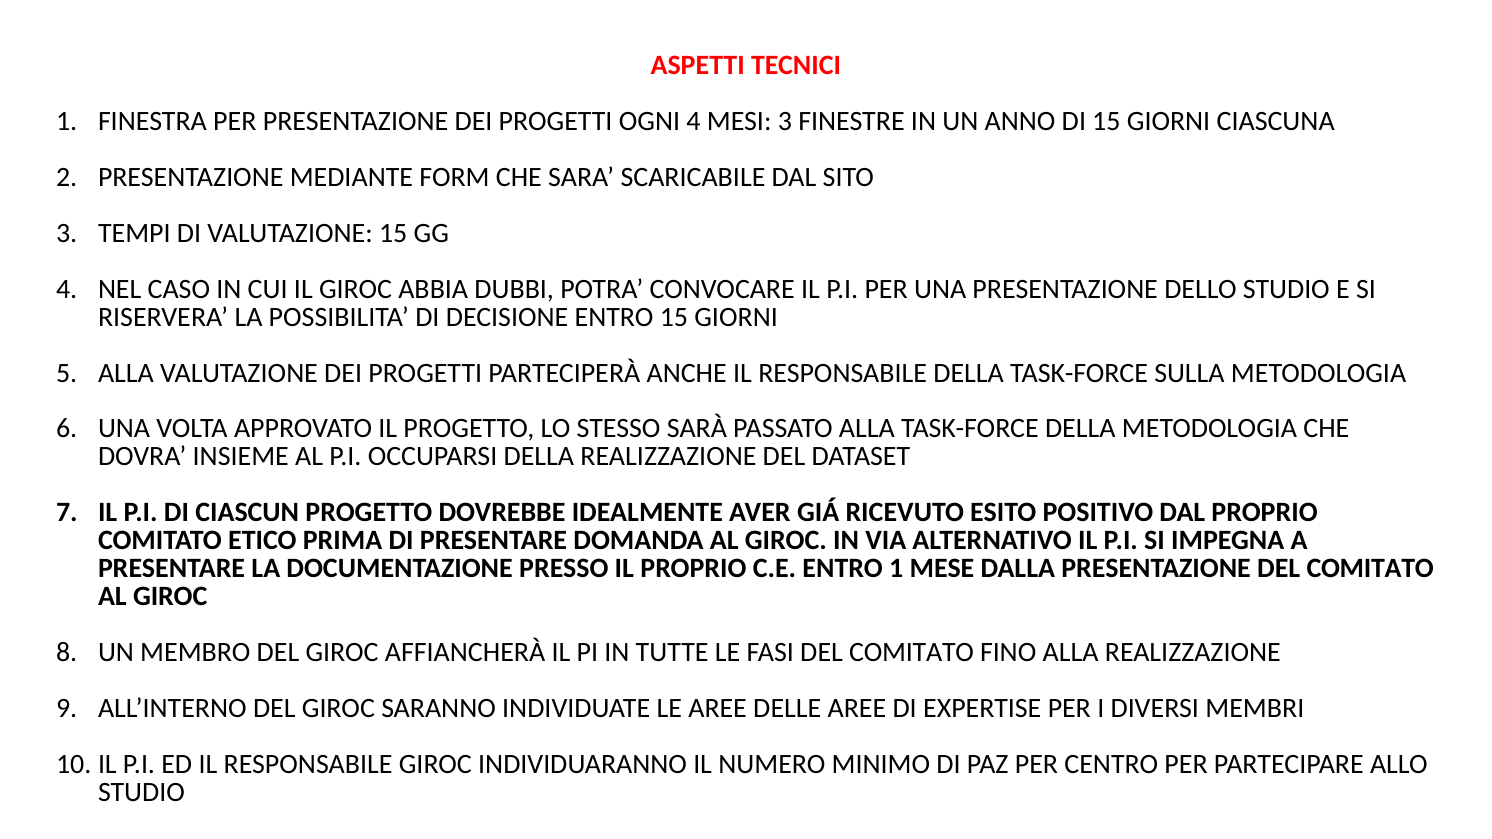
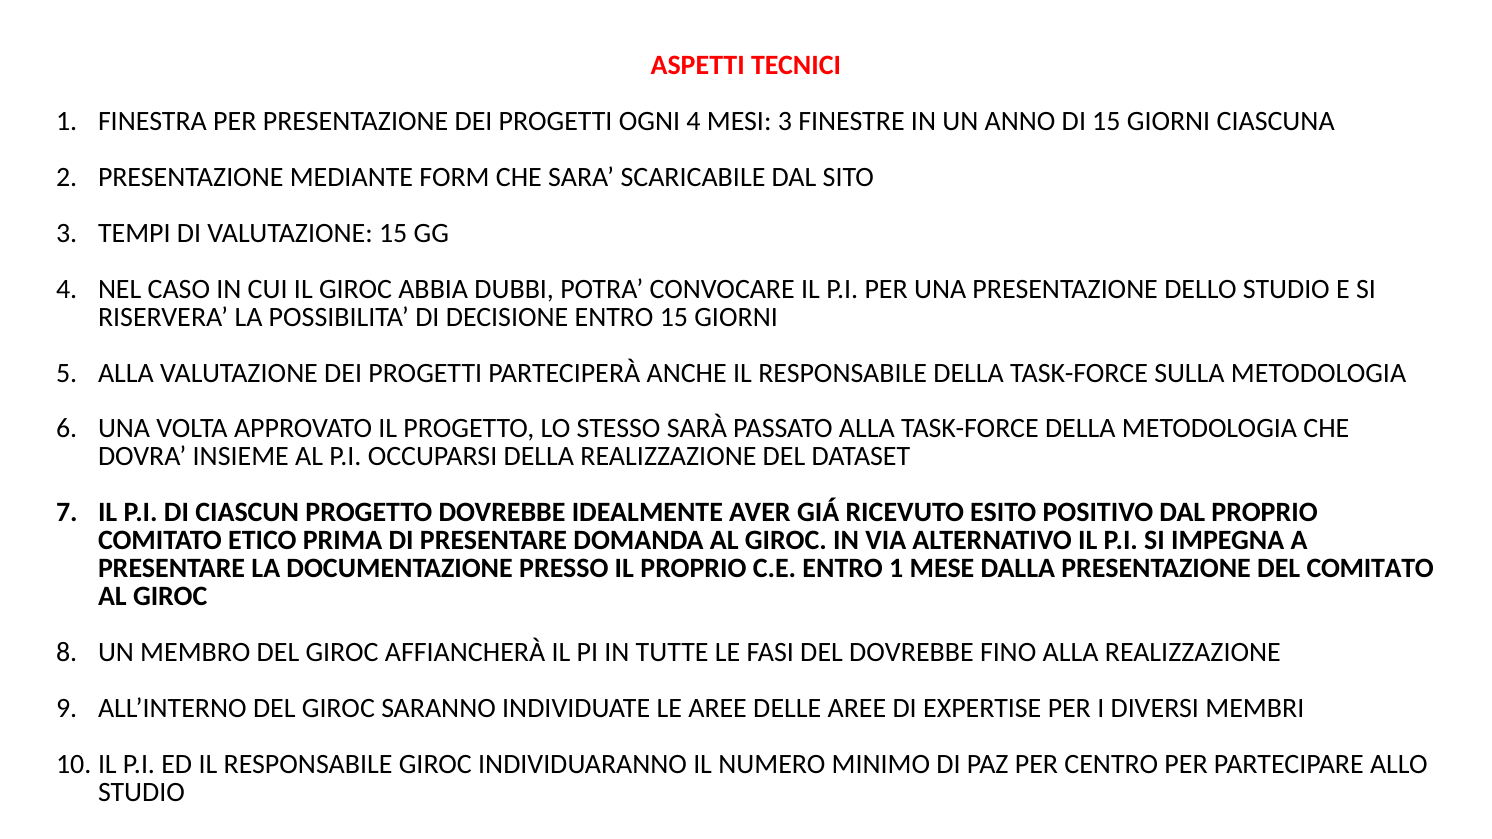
FASI DEL COMITATO: COMITATO -> DOVREBBE (911, 653)
